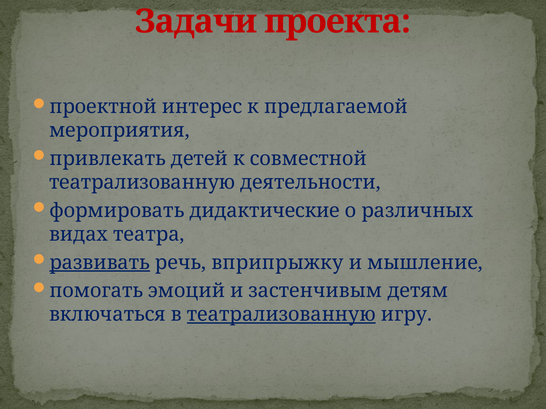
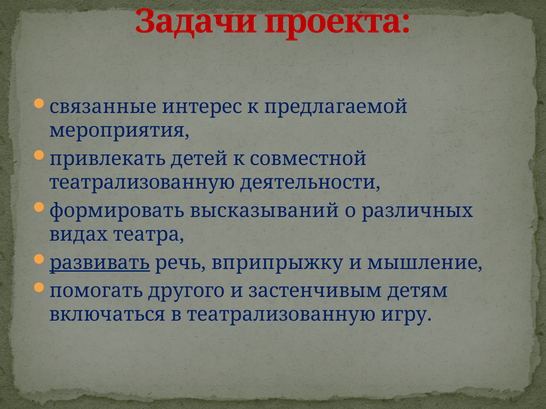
проектной: проектной -> связанные (103, 107)
дидактические: дидактические -> высказываний (264, 211)
эмоций: эмоций -> другого (187, 291)
театрализованную underline: present -> none (281, 315)
